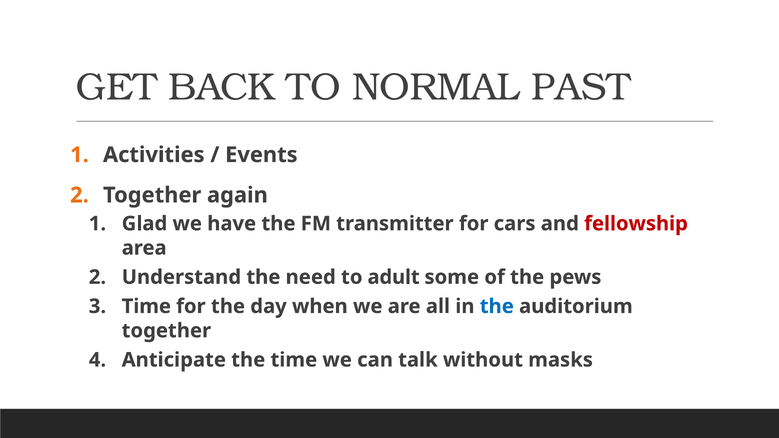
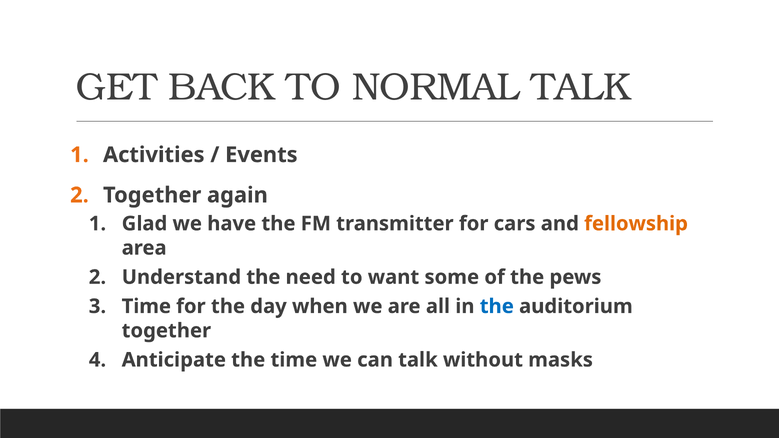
NORMAL PAST: PAST -> TALK (581, 87)
fellowship colour: red -> orange (636, 224)
adult: adult -> want (393, 277)
